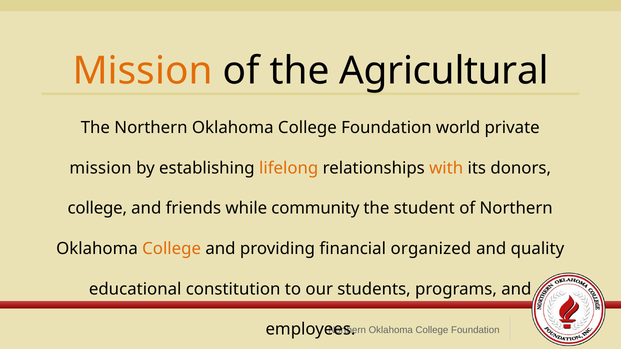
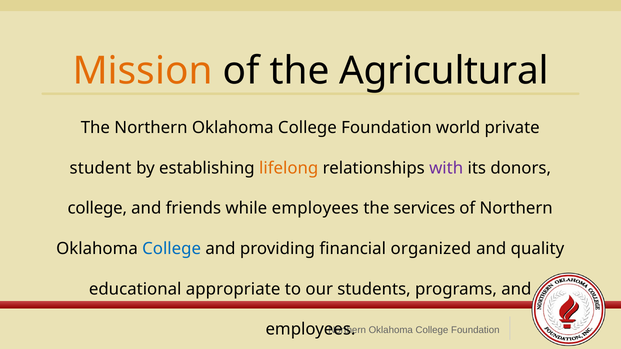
mission: mission -> student (101, 168)
with colour: orange -> purple (446, 168)
while community: community -> employees (315, 209)
student: student -> services (424, 209)
College colour: orange -> blue (172, 249)
constitution: constitution -> appropriate (233, 289)
